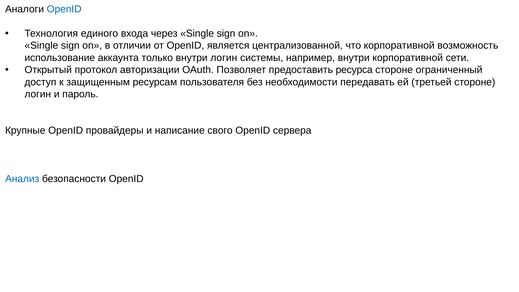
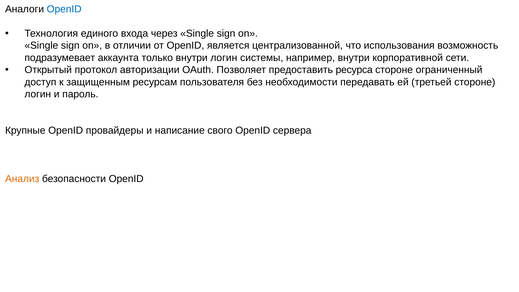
что корпоративной: корпоративной -> использования (399, 46)
использование: использование -> подразумевает (60, 58)
Анализ colour: blue -> orange (22, 179)
